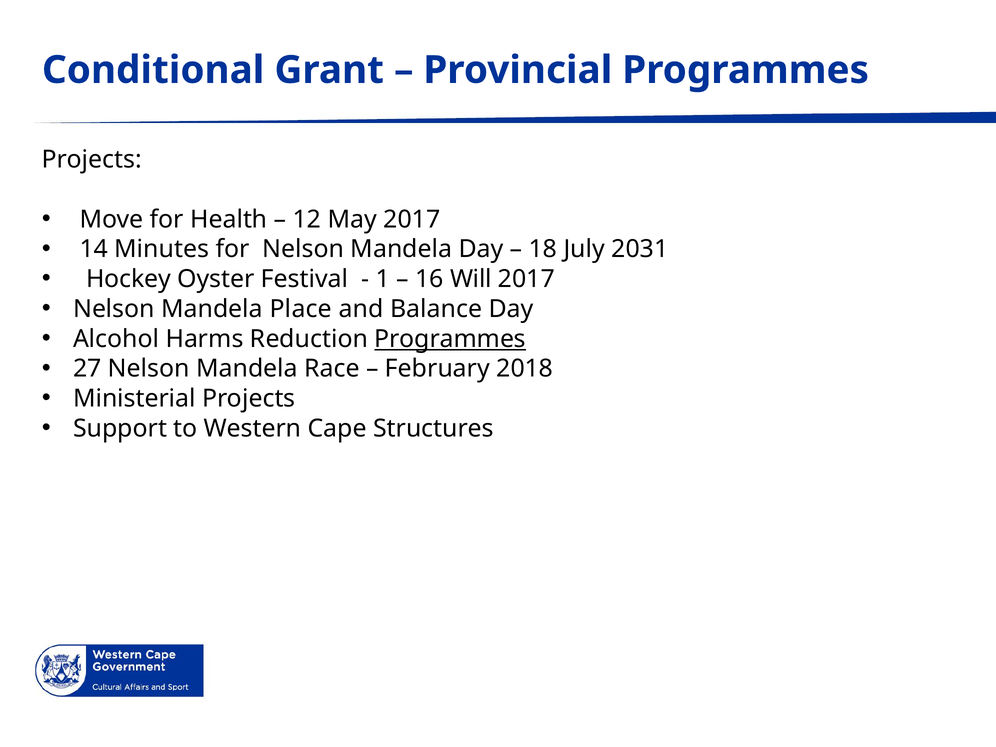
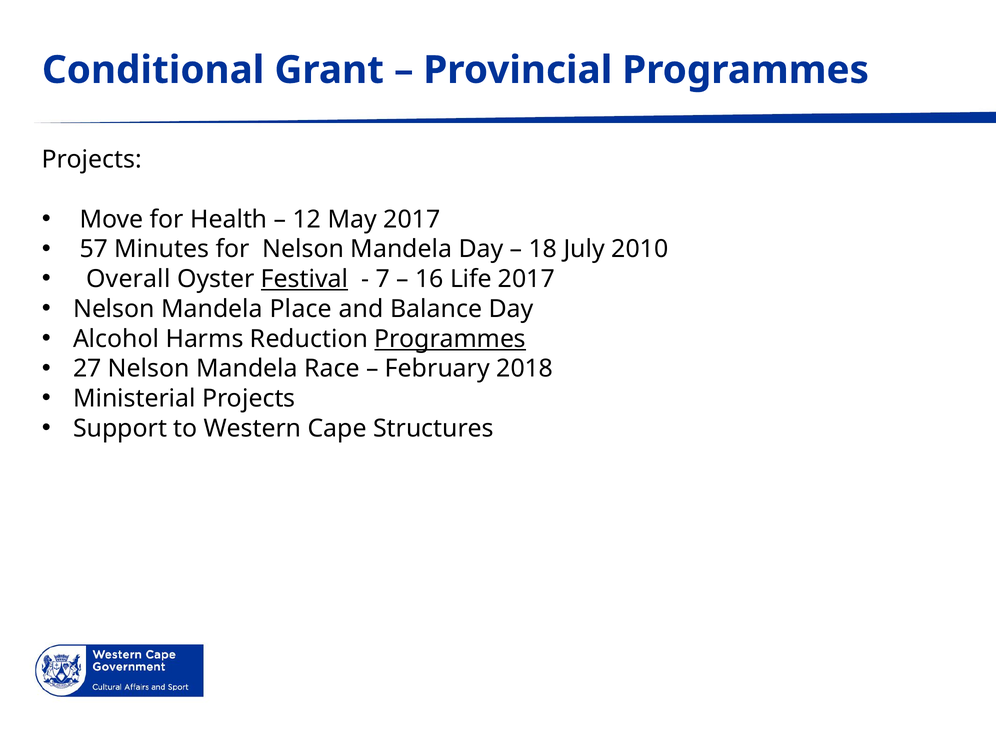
14: 14 -> 57 (94, 249)
2031: 2031 -> 2010 (640, 249)
Hockey: Hockey -> Overall (128, 279)
Festival underline: none -> present (305, 279)
1: 1 -> 7 (383, 279)
Will: Will -> Life (471, 279)
